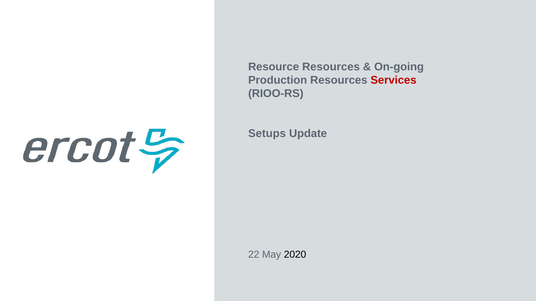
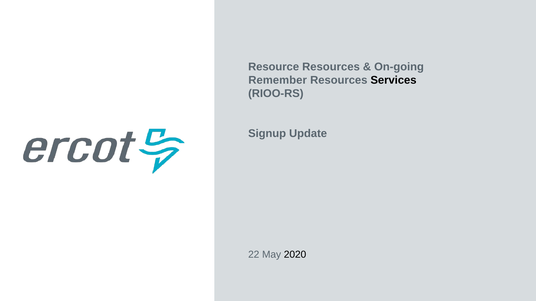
Production: Production -> Remember (278, 80)
Services colour: red -> black (393, 80)
Setups: Setups -> Signup (267, 134)
